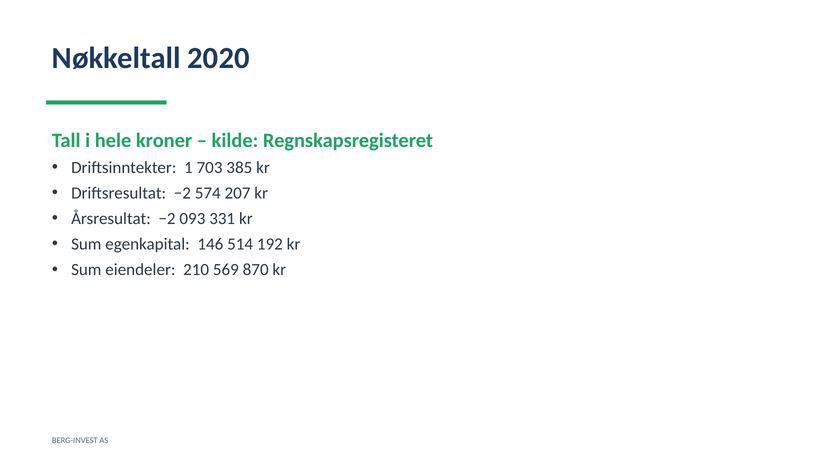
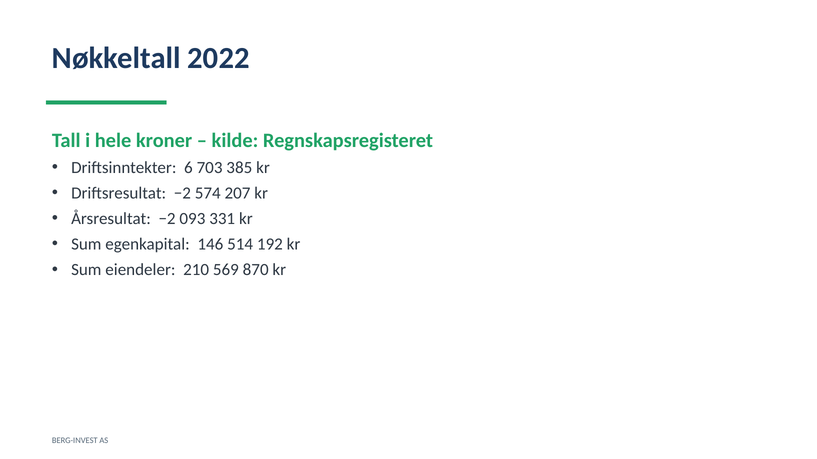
2020: 2020 -> 2022 (219, 58)
1: 1 -> 6 (188, 168)
